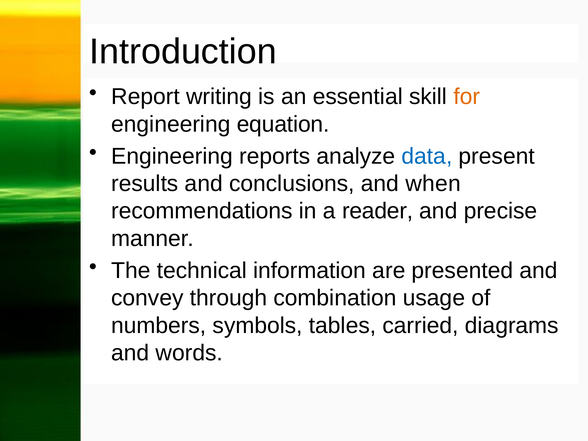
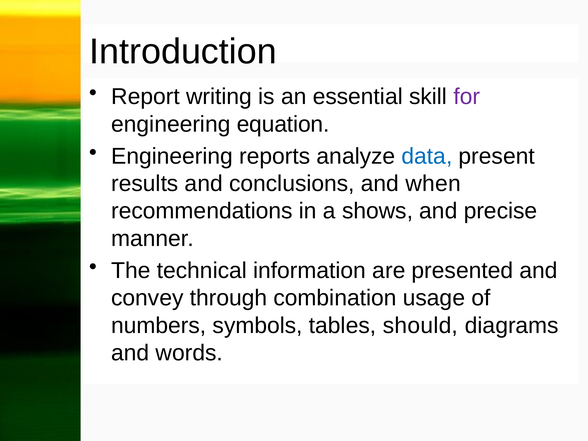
for colour: orange -> purple (467, 97)
reader: reader -> shows (378, 211)
carried: carried -> should (420, 325)
